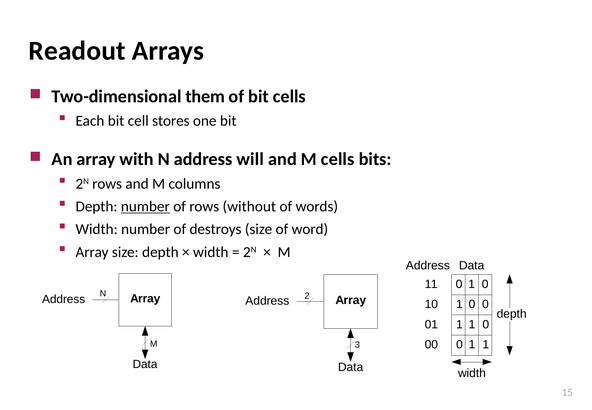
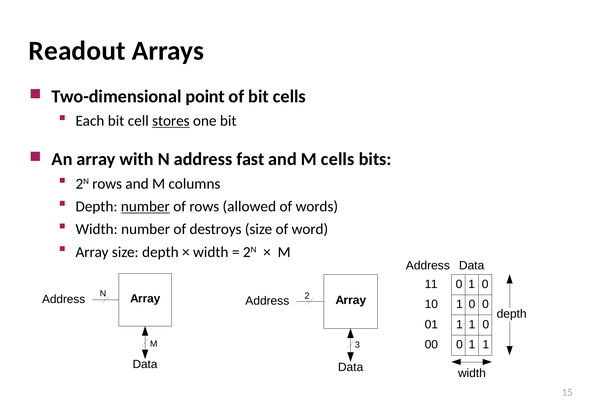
them: them -> point (205, 96)
stores underline: none -> present (171, 121)
will: will -> fast (250, 159)
without: without -> allowed (249, 206)
